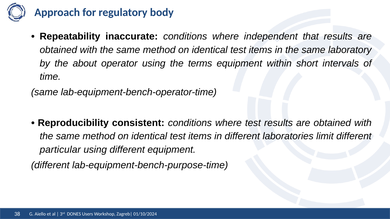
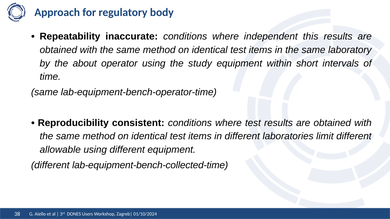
that: that -> this (311, 37)
terms: terms -> study (200, 63)
particular: particular -> allowable (60, 150)
lab-equipment-bench-purpose-time: lab-equipment-bench-purpose-time -> lab-equipment-bench-collected-time (150, 165)
